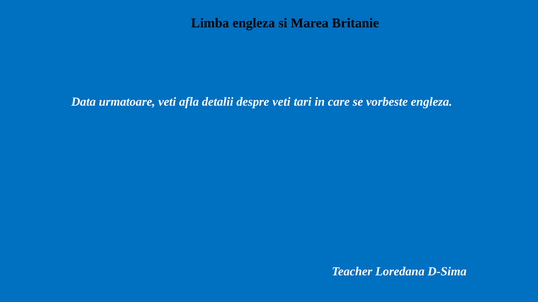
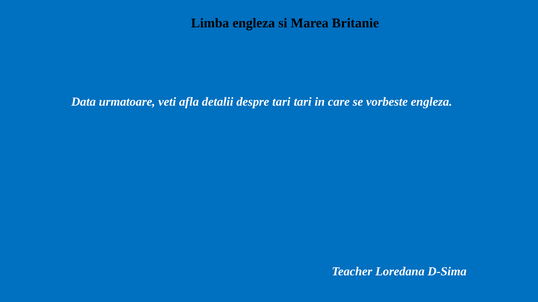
despre veti: veti -> tari (281, 102)
